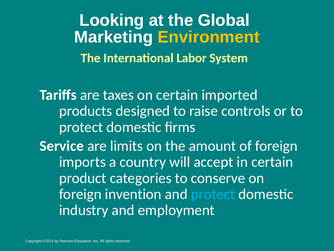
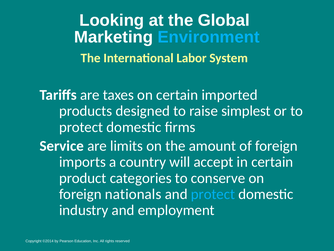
Environment colour: yellow -> light blue (209, 37)
controls: controls -> simplest (246, 111)
invention: invention -> nationals (133, 194)
